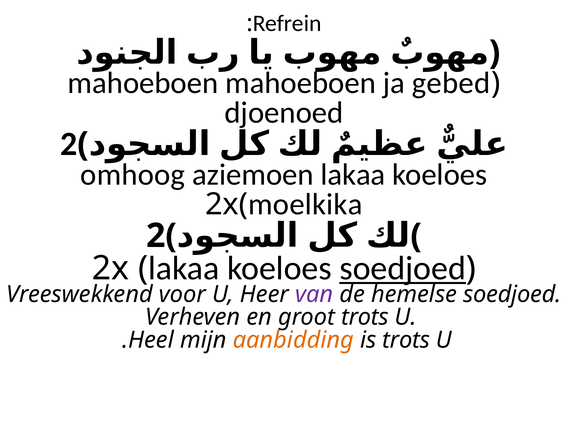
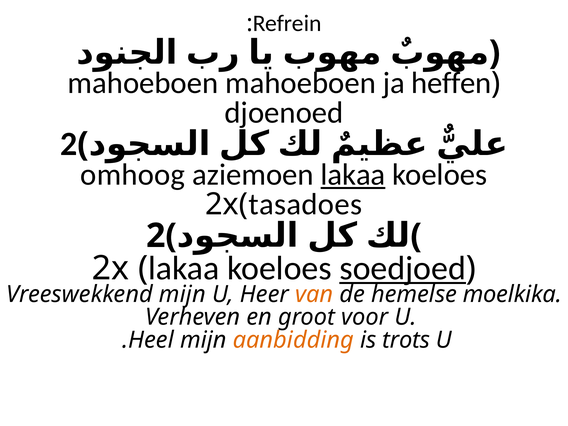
gebed: gebed -> heffen (451, 83)
lakaa underline: none -> present (353, 175)
moelkika: moelkika -> tasadoes (305, 204)
Vreeswekkend voor: voor -> mijn (182, 294)
van colour: purple -> orange (314, 294)
hemelse soedjoed: soedjoed -> moelkika (512, 294)
groot trots: trots -> voor (365, 317)
